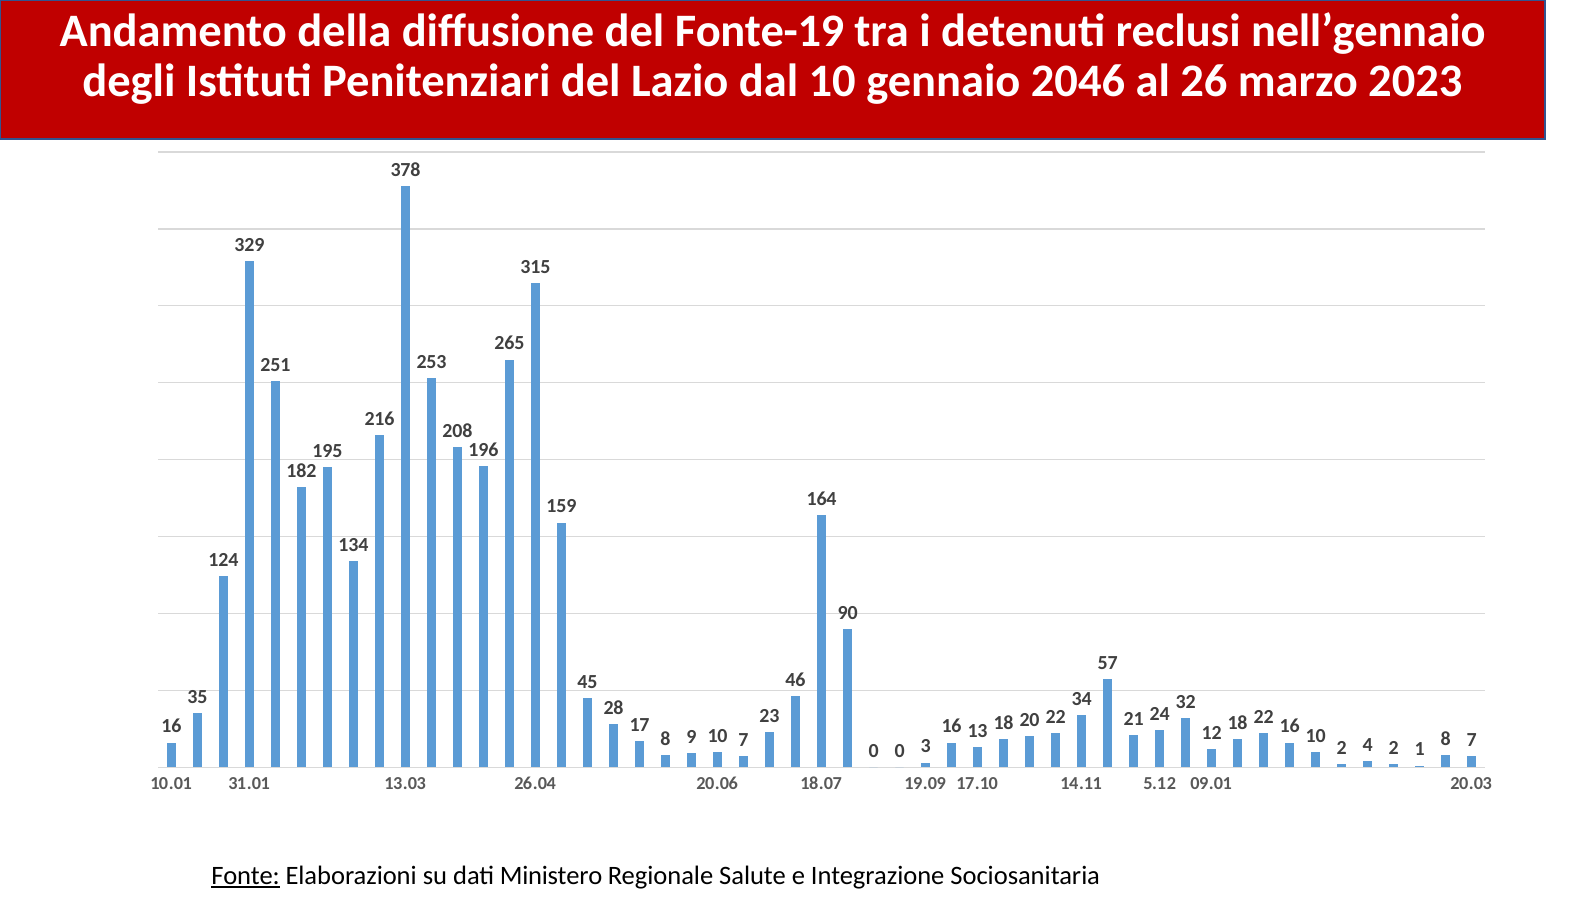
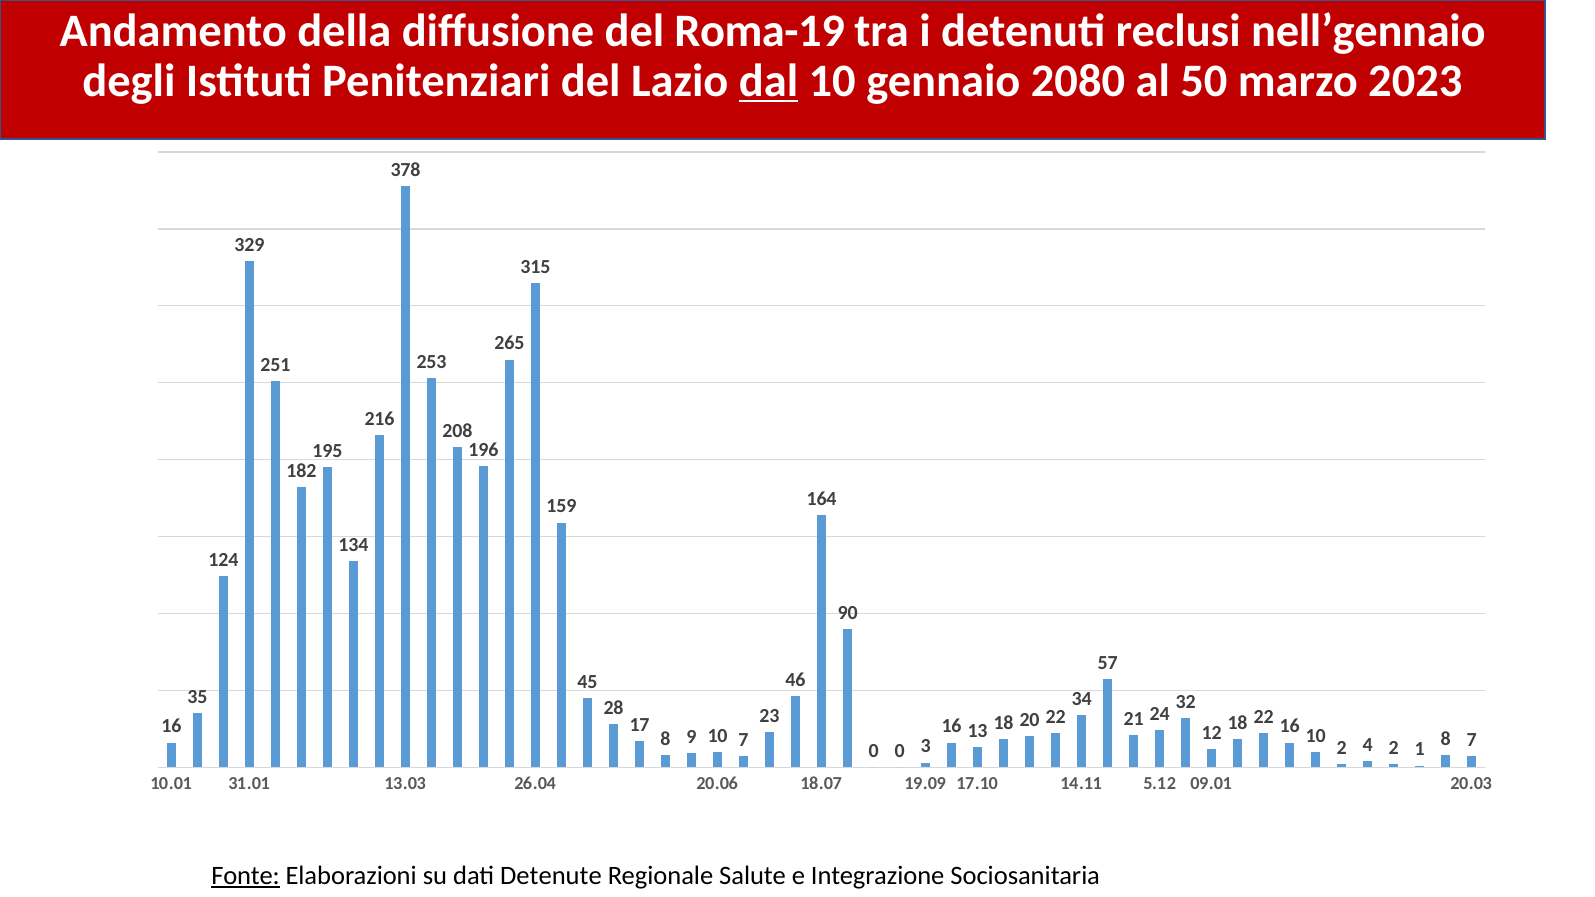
Fonte-19: Fonte-19 -> Roma-19 (760, 31)
dal underline: none -> present (769, 81)
2046: 2046 -> 2080 (1078, 81)
26: 26 -> 50 (1204, 81)
Ministero: Ministero -> Detenute (551, 876)
